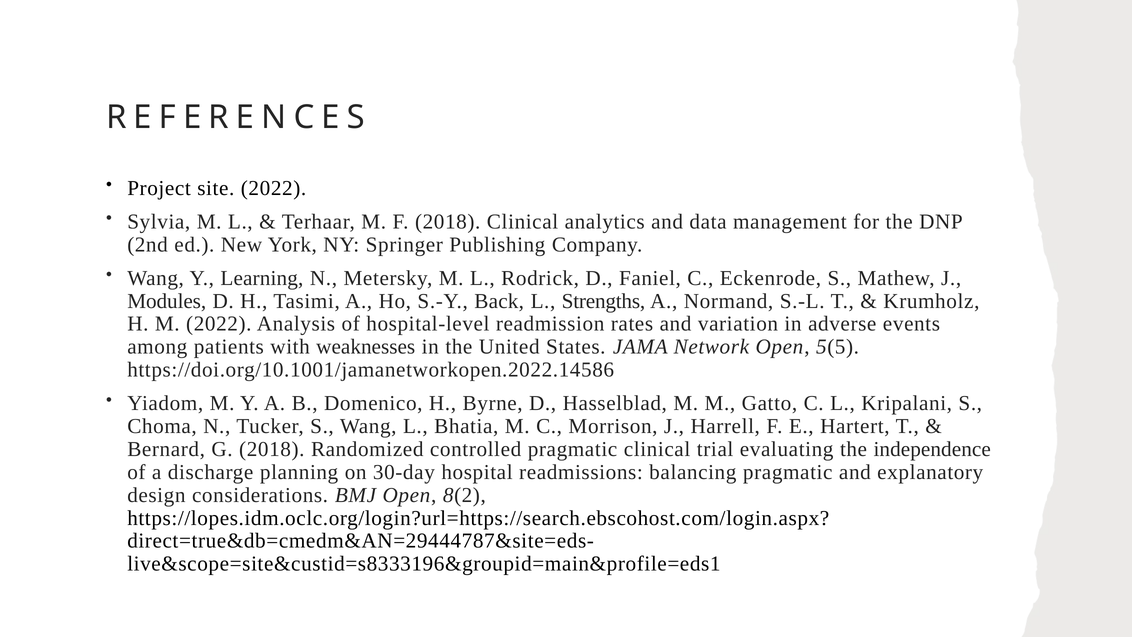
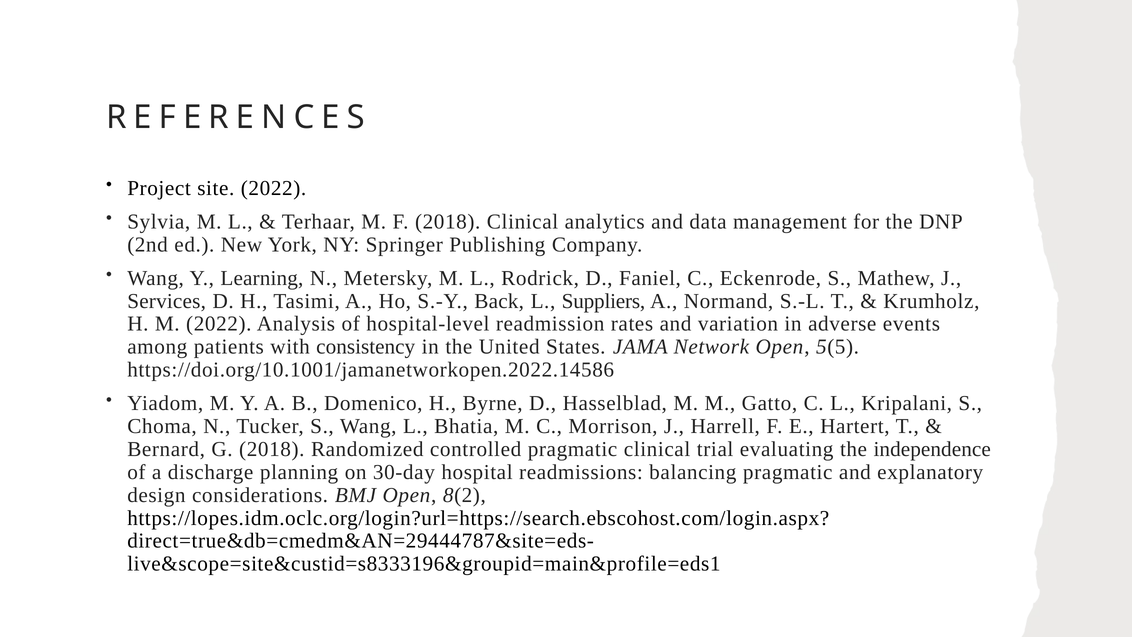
Modules: Modules -> Services (167, 301)
Strengths: Strengths -> Suppliers (603, 301)
weaknesses: weaknesses -> consistency (366, 347)
